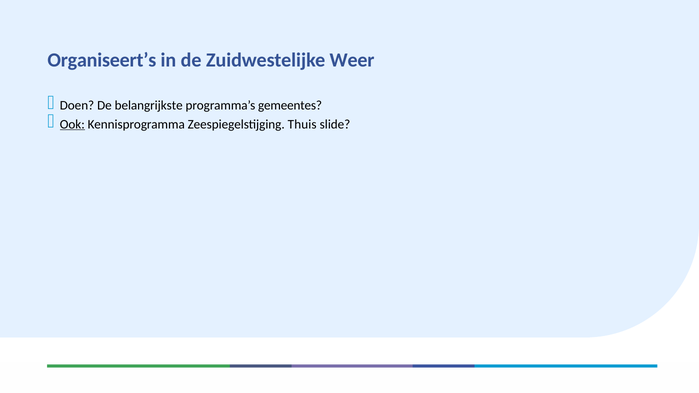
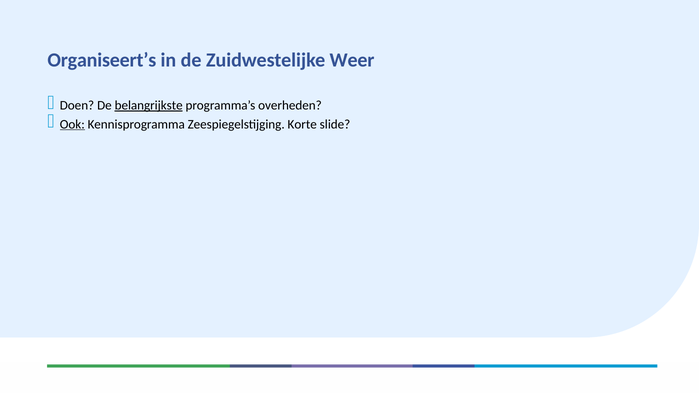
belangrijkste underline: none -> present (149, 105)
gemeentes: gemeentes -> overheden (290, 105)
Thuis: Thuis -> Korte (302, 124)
